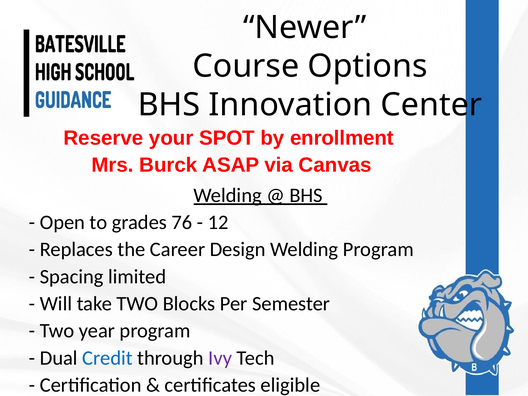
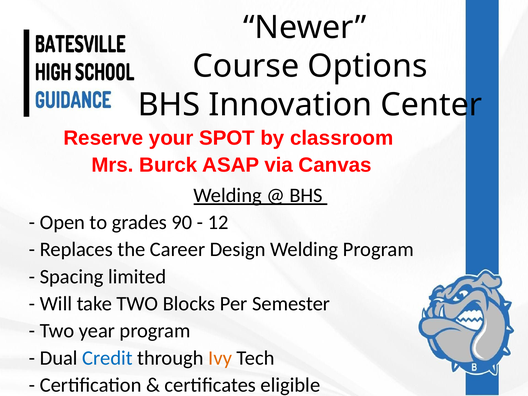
enrollment: enrollment -> classroom (342, 138)
76: 76 -> 90 (182, 222)
Ivy colour: purple -> orange (220, 358)
